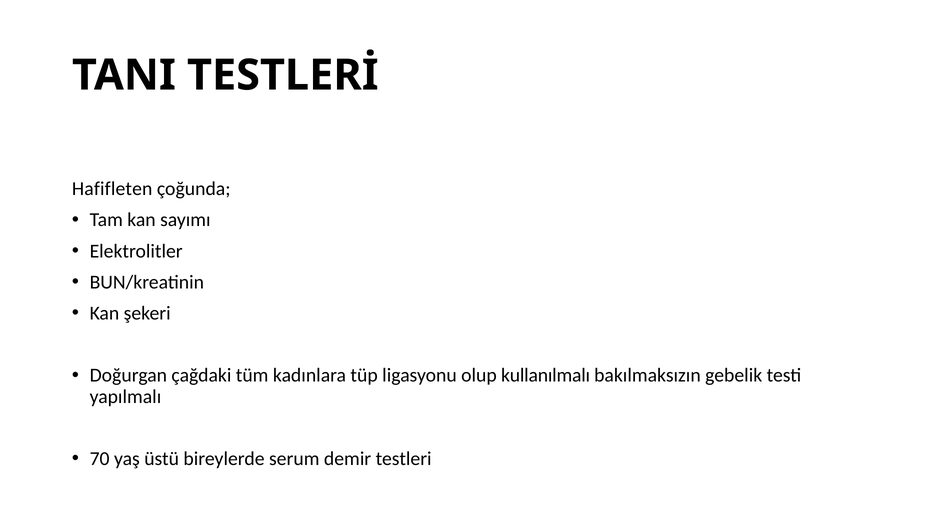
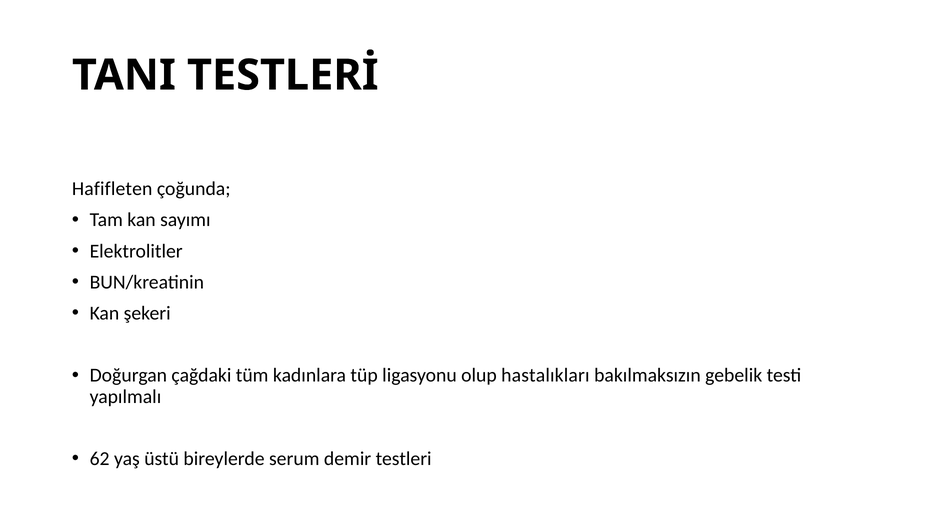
kullanılmalı: kullanılmalı -> hastalıkları (545, 375)
70: 70 -> 62 (100, 459)
